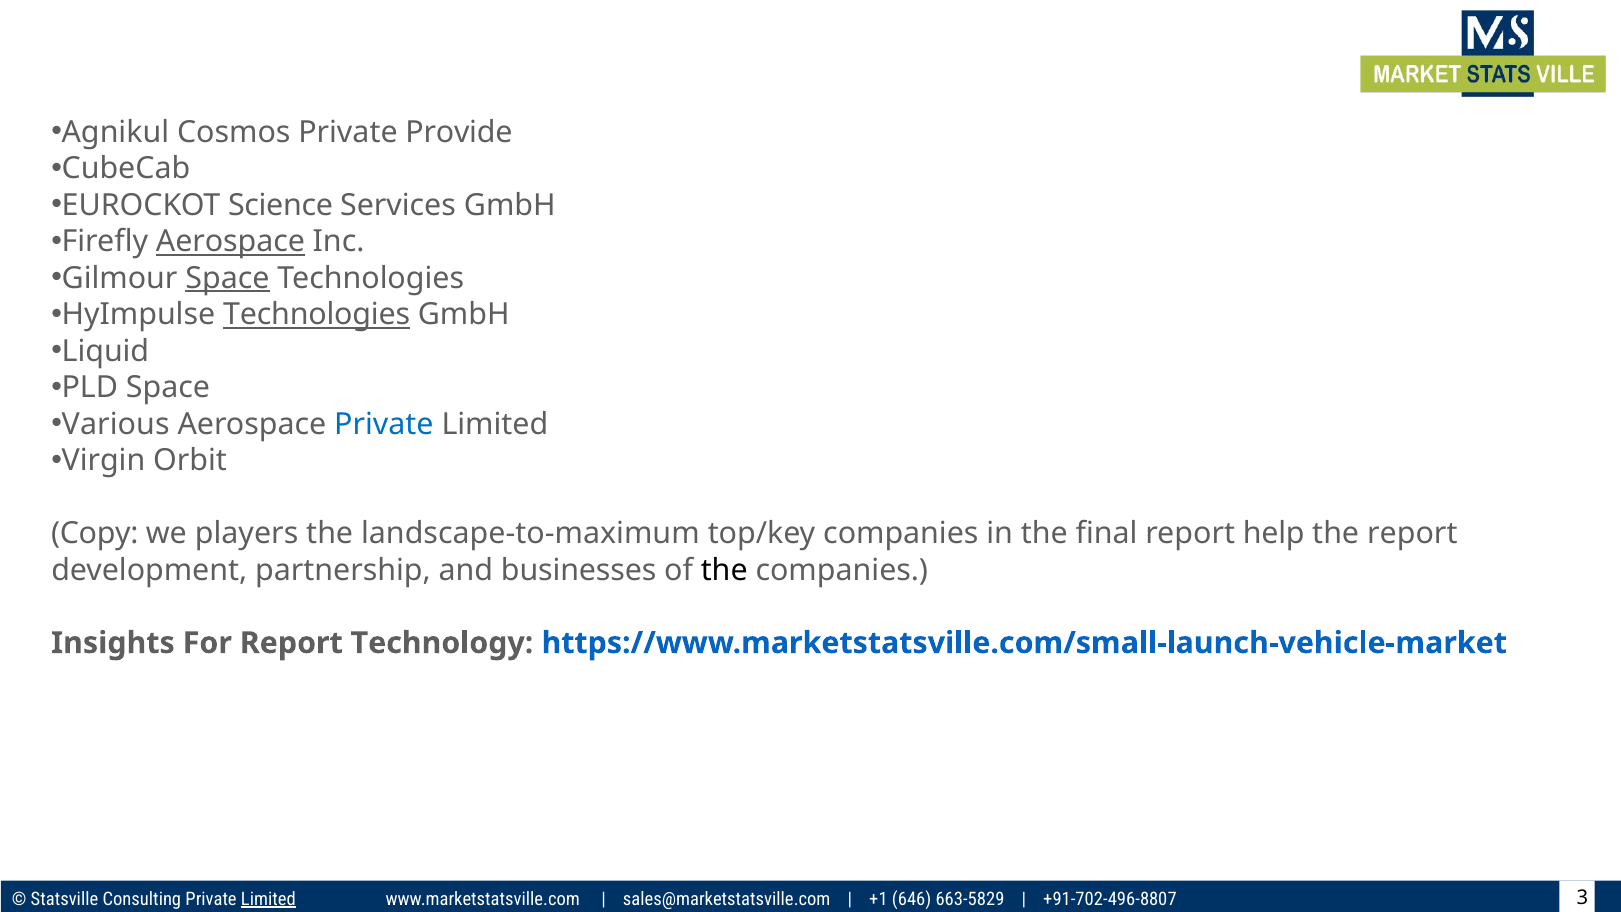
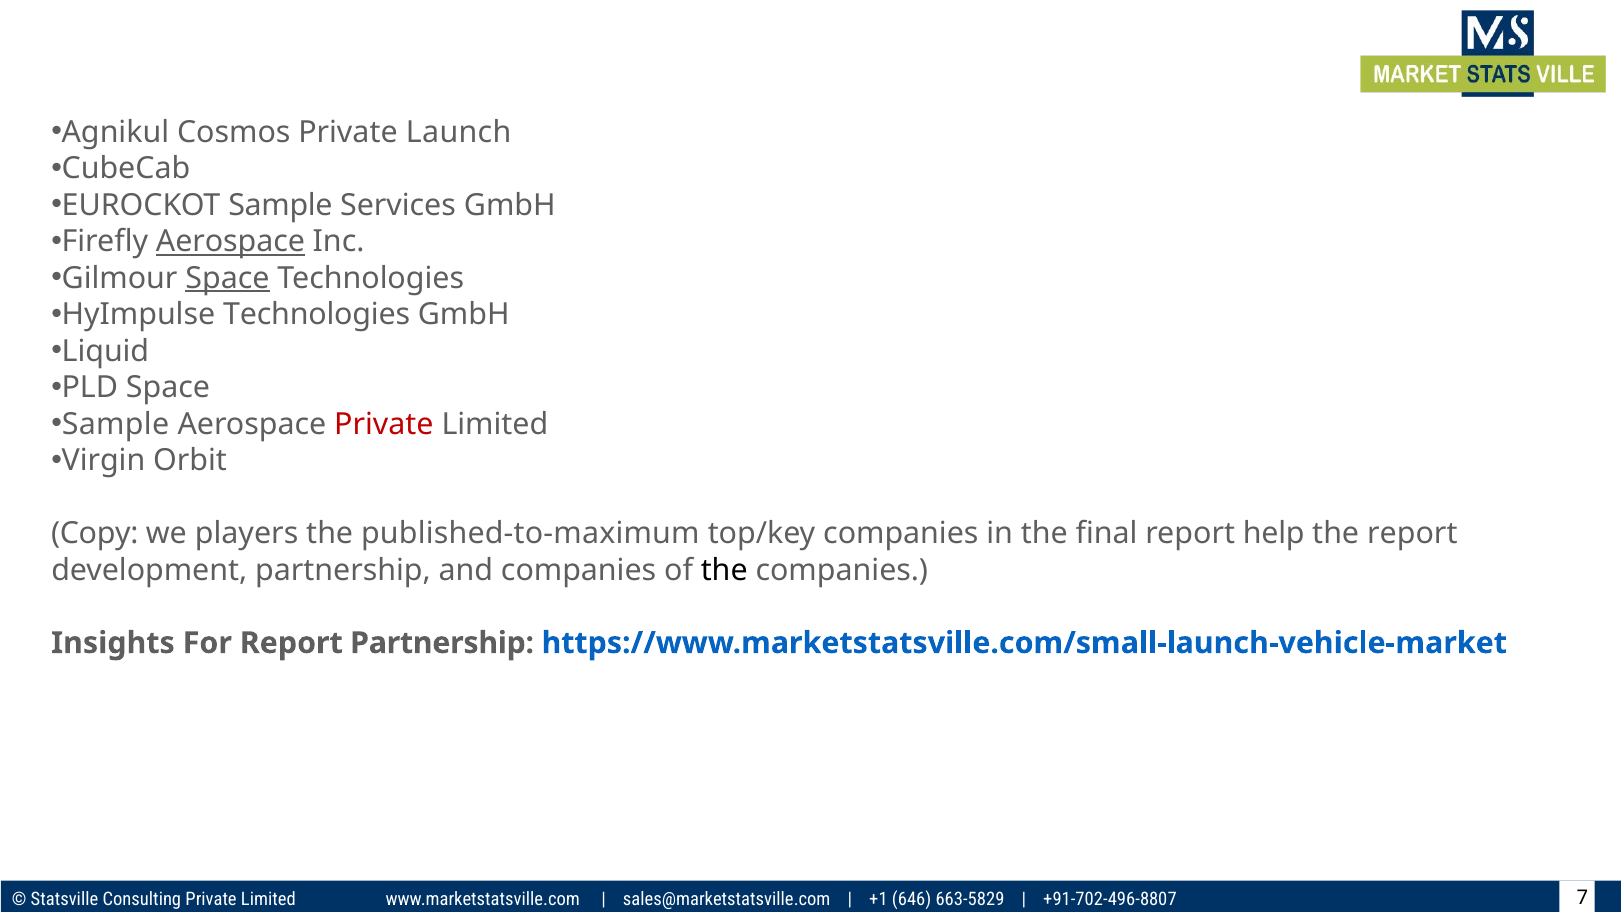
Provide: Provide -> Launch (459, 132)
EUROCKOT Science: Science -> Sample (280, 205)
Technologies underline: present -> none (317, 315)
Various: Various -> Sample (116, 424)
Private colour: blue -> red (384, 424)
landscape-to-maximum: landscape-to-maximum -> published-to-maximum (530, 533)
and businesses: businesses -> companies (579, 570)
Report Technology: Technology -> Partnership (442, 643)
Limited underline: present -> none (268, 899)
3: 3 -> 7 (1582, 898)
